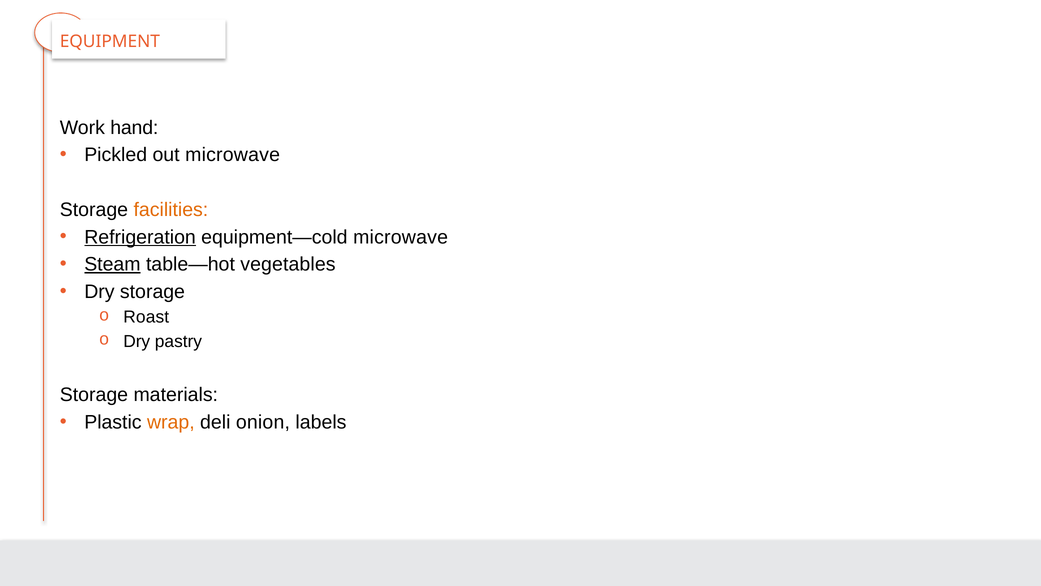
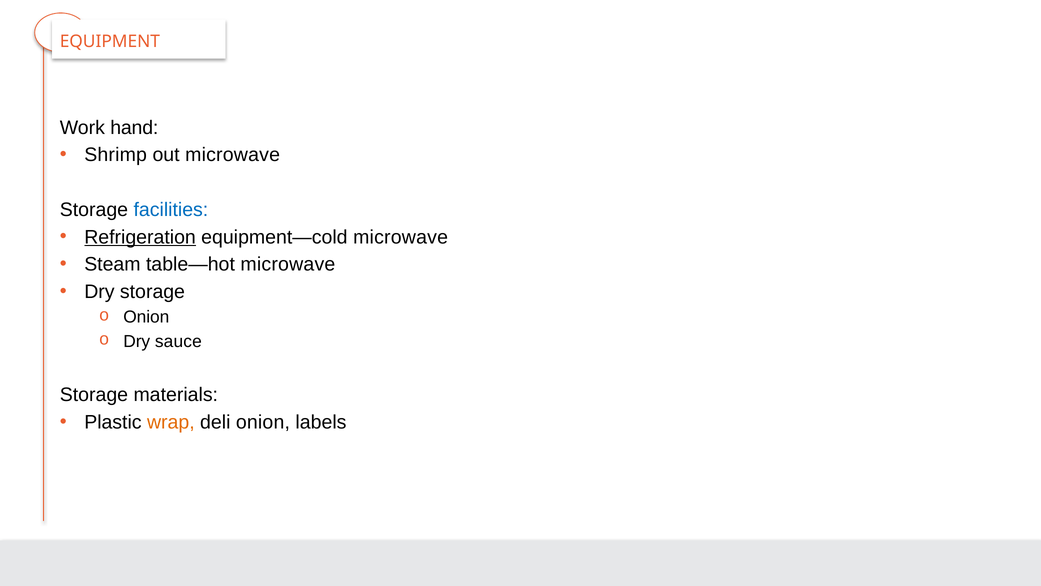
Pickled: Pickled -> Shrimp (116, 155)
facilities colour: orange -> blue (171, 210)
Steam underline: present -> none (112, 264)
table—hot vegetables: vegetables -> microwave (288, 264)
Roast: Roast -> Onion (146, 317)
pastry: pastry -> sauce (178, 341)
